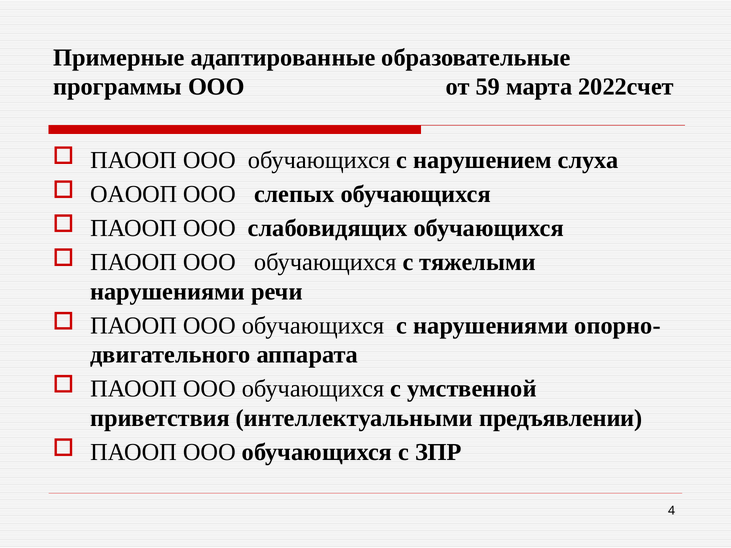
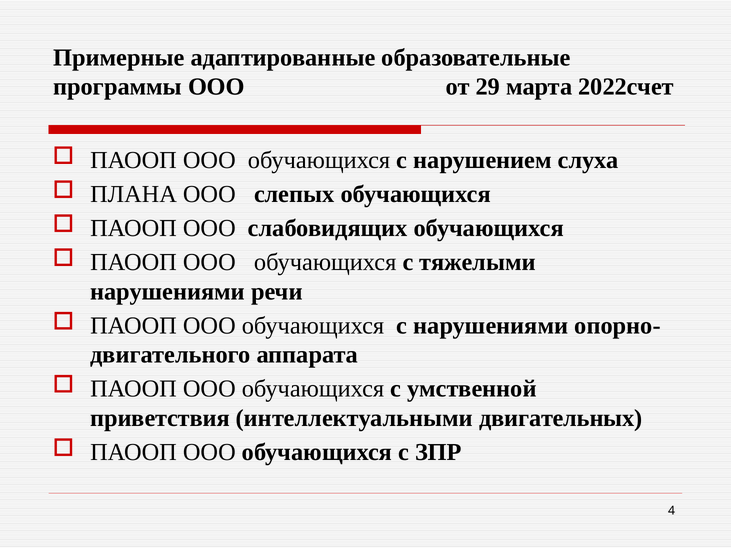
59: 59 -> 29 (488, 87)
ОАООП: ОАООП -> ПЛАНА (134, 194)
предъявлении: предъявлении -> двигательных (561, 418)
